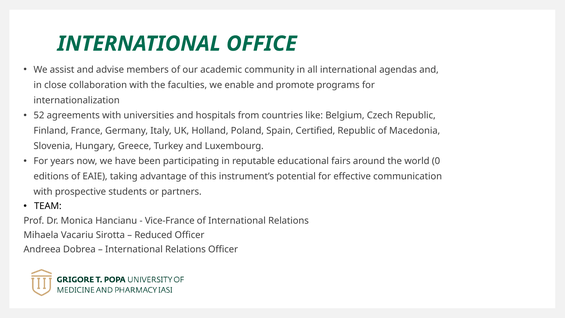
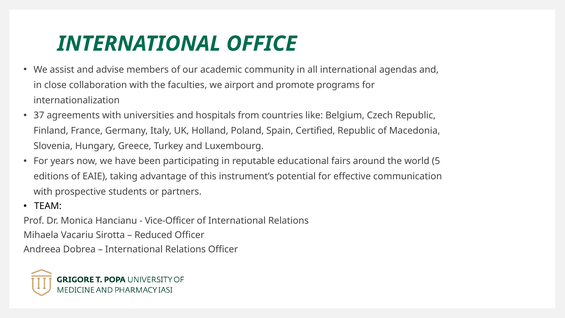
enable: enable -> airport (239, 85)
52: 52 -> 37 (39, 115)
0: 0 -> 5 (436, 161)
Vice-France: Vice-France -> Vice-Officer (170, 220)
